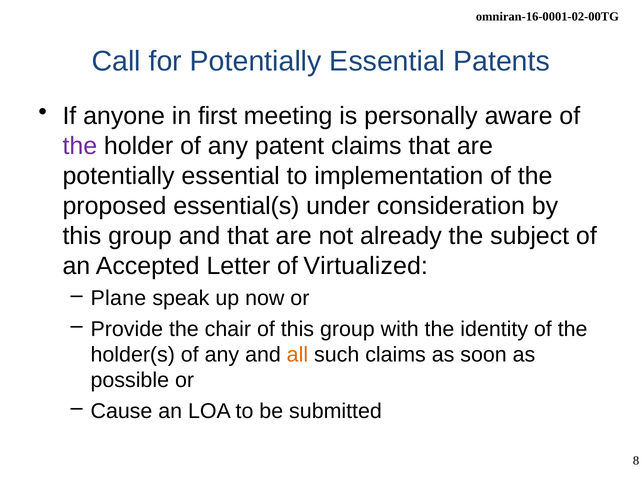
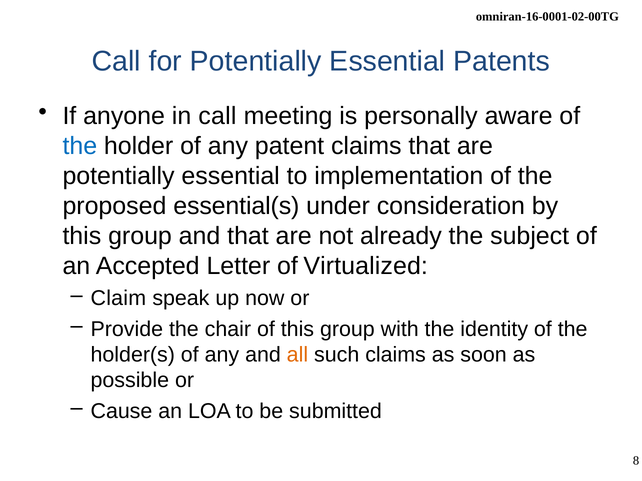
in first: first -> call (217, 116)
the colour: purple -> blue (80, 146)
Plane: Plane -> Claim (118, 299)
